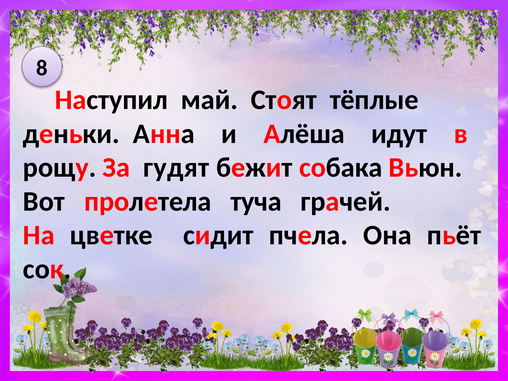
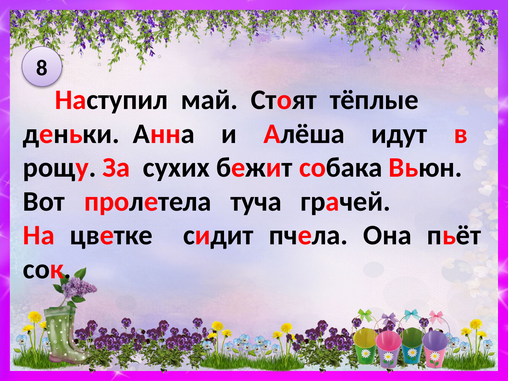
гудят: гудят -> сухих (176, 168)
